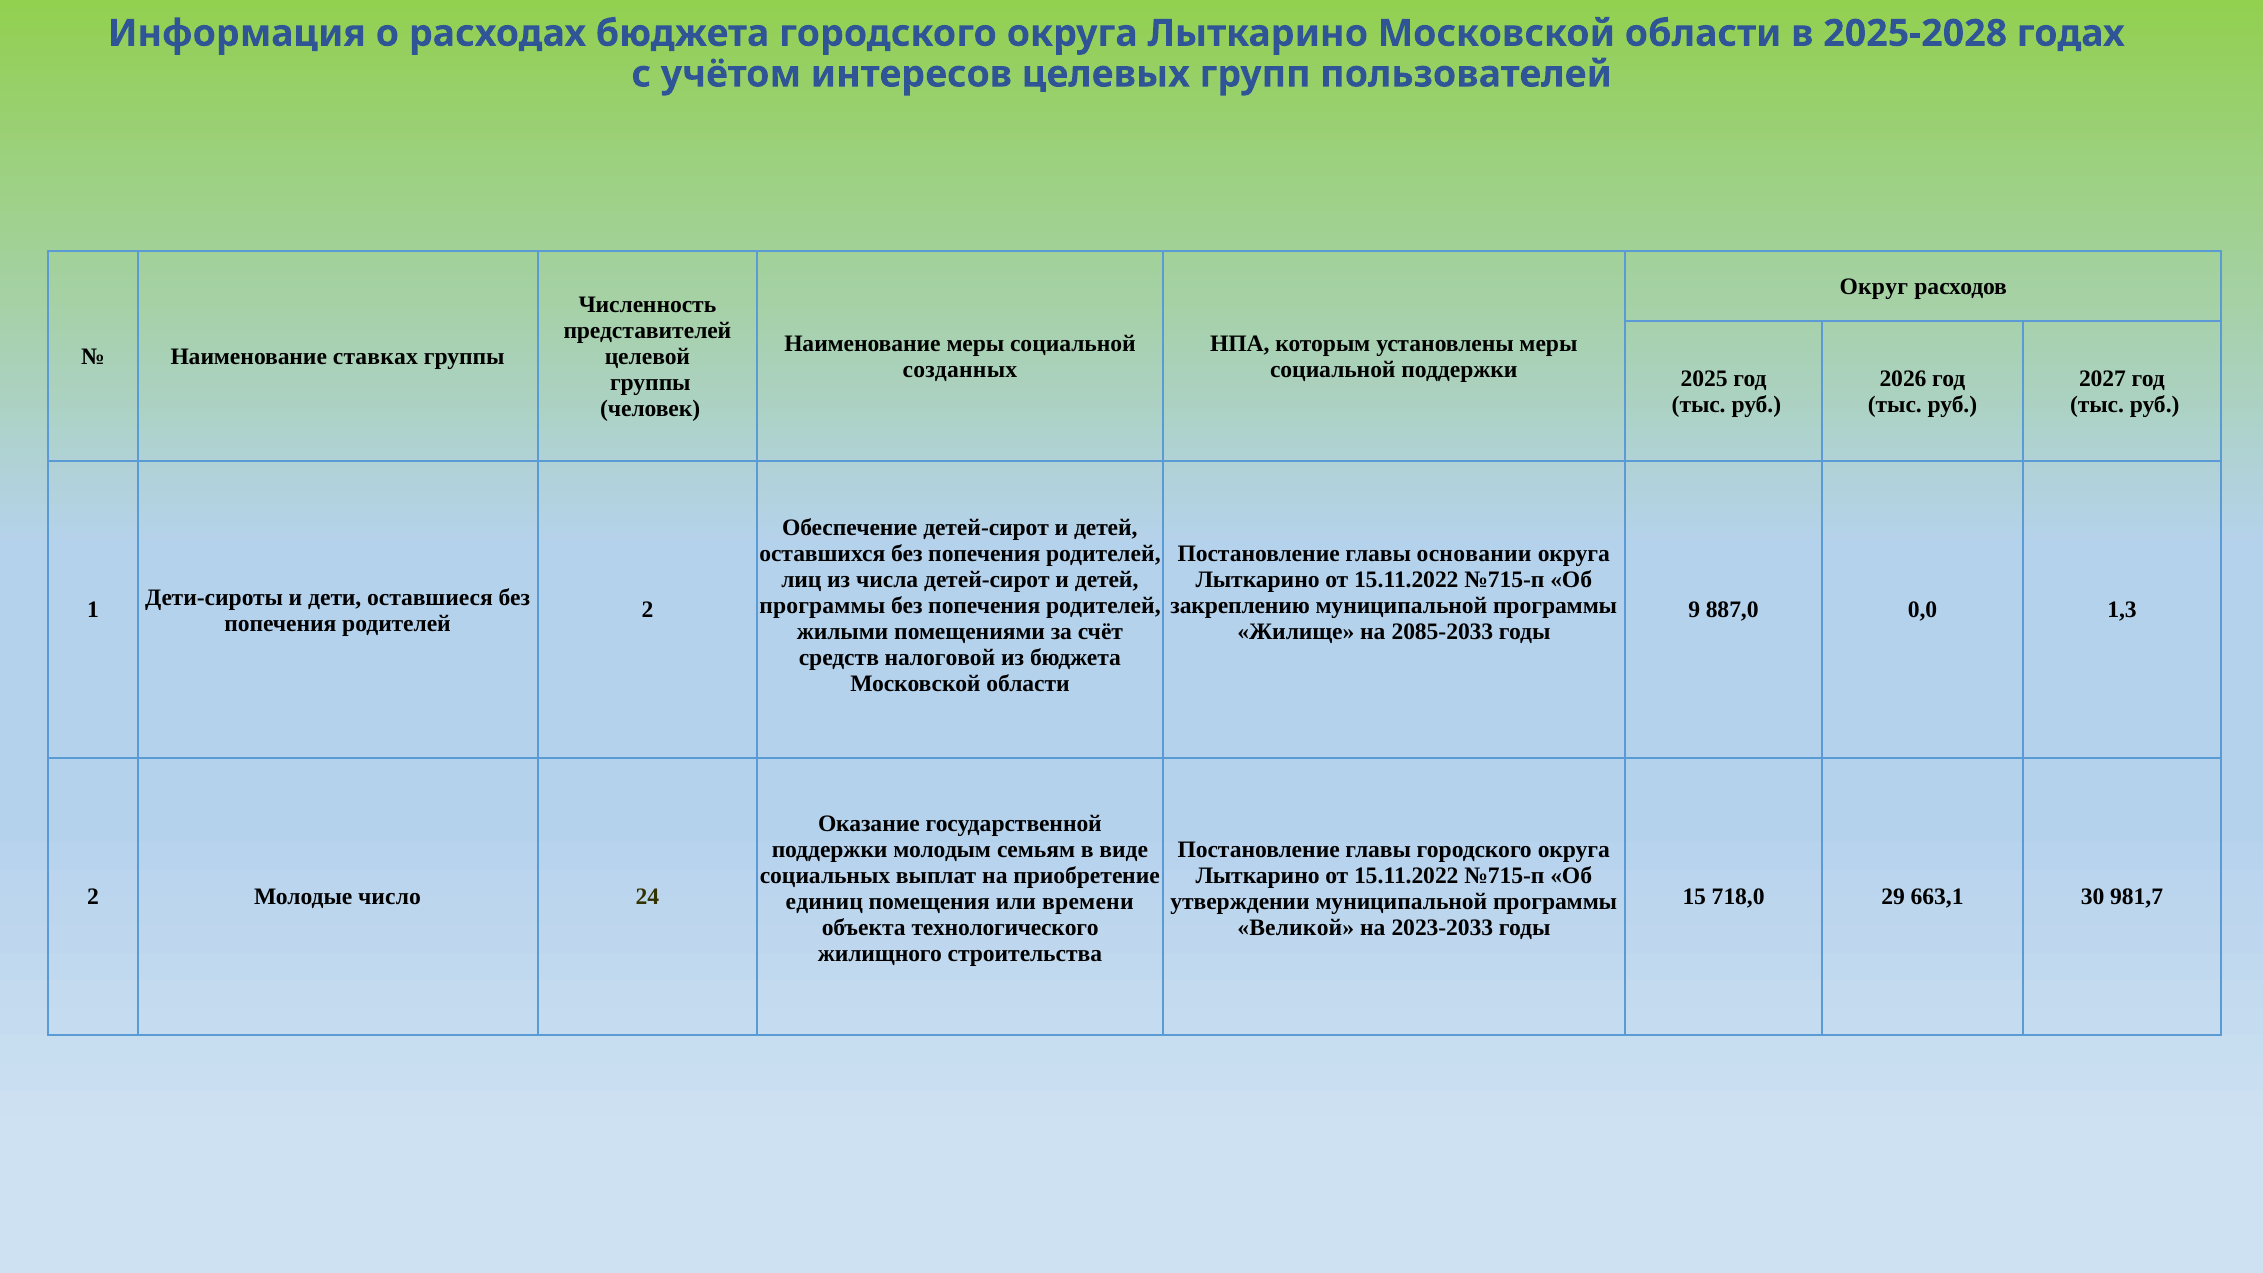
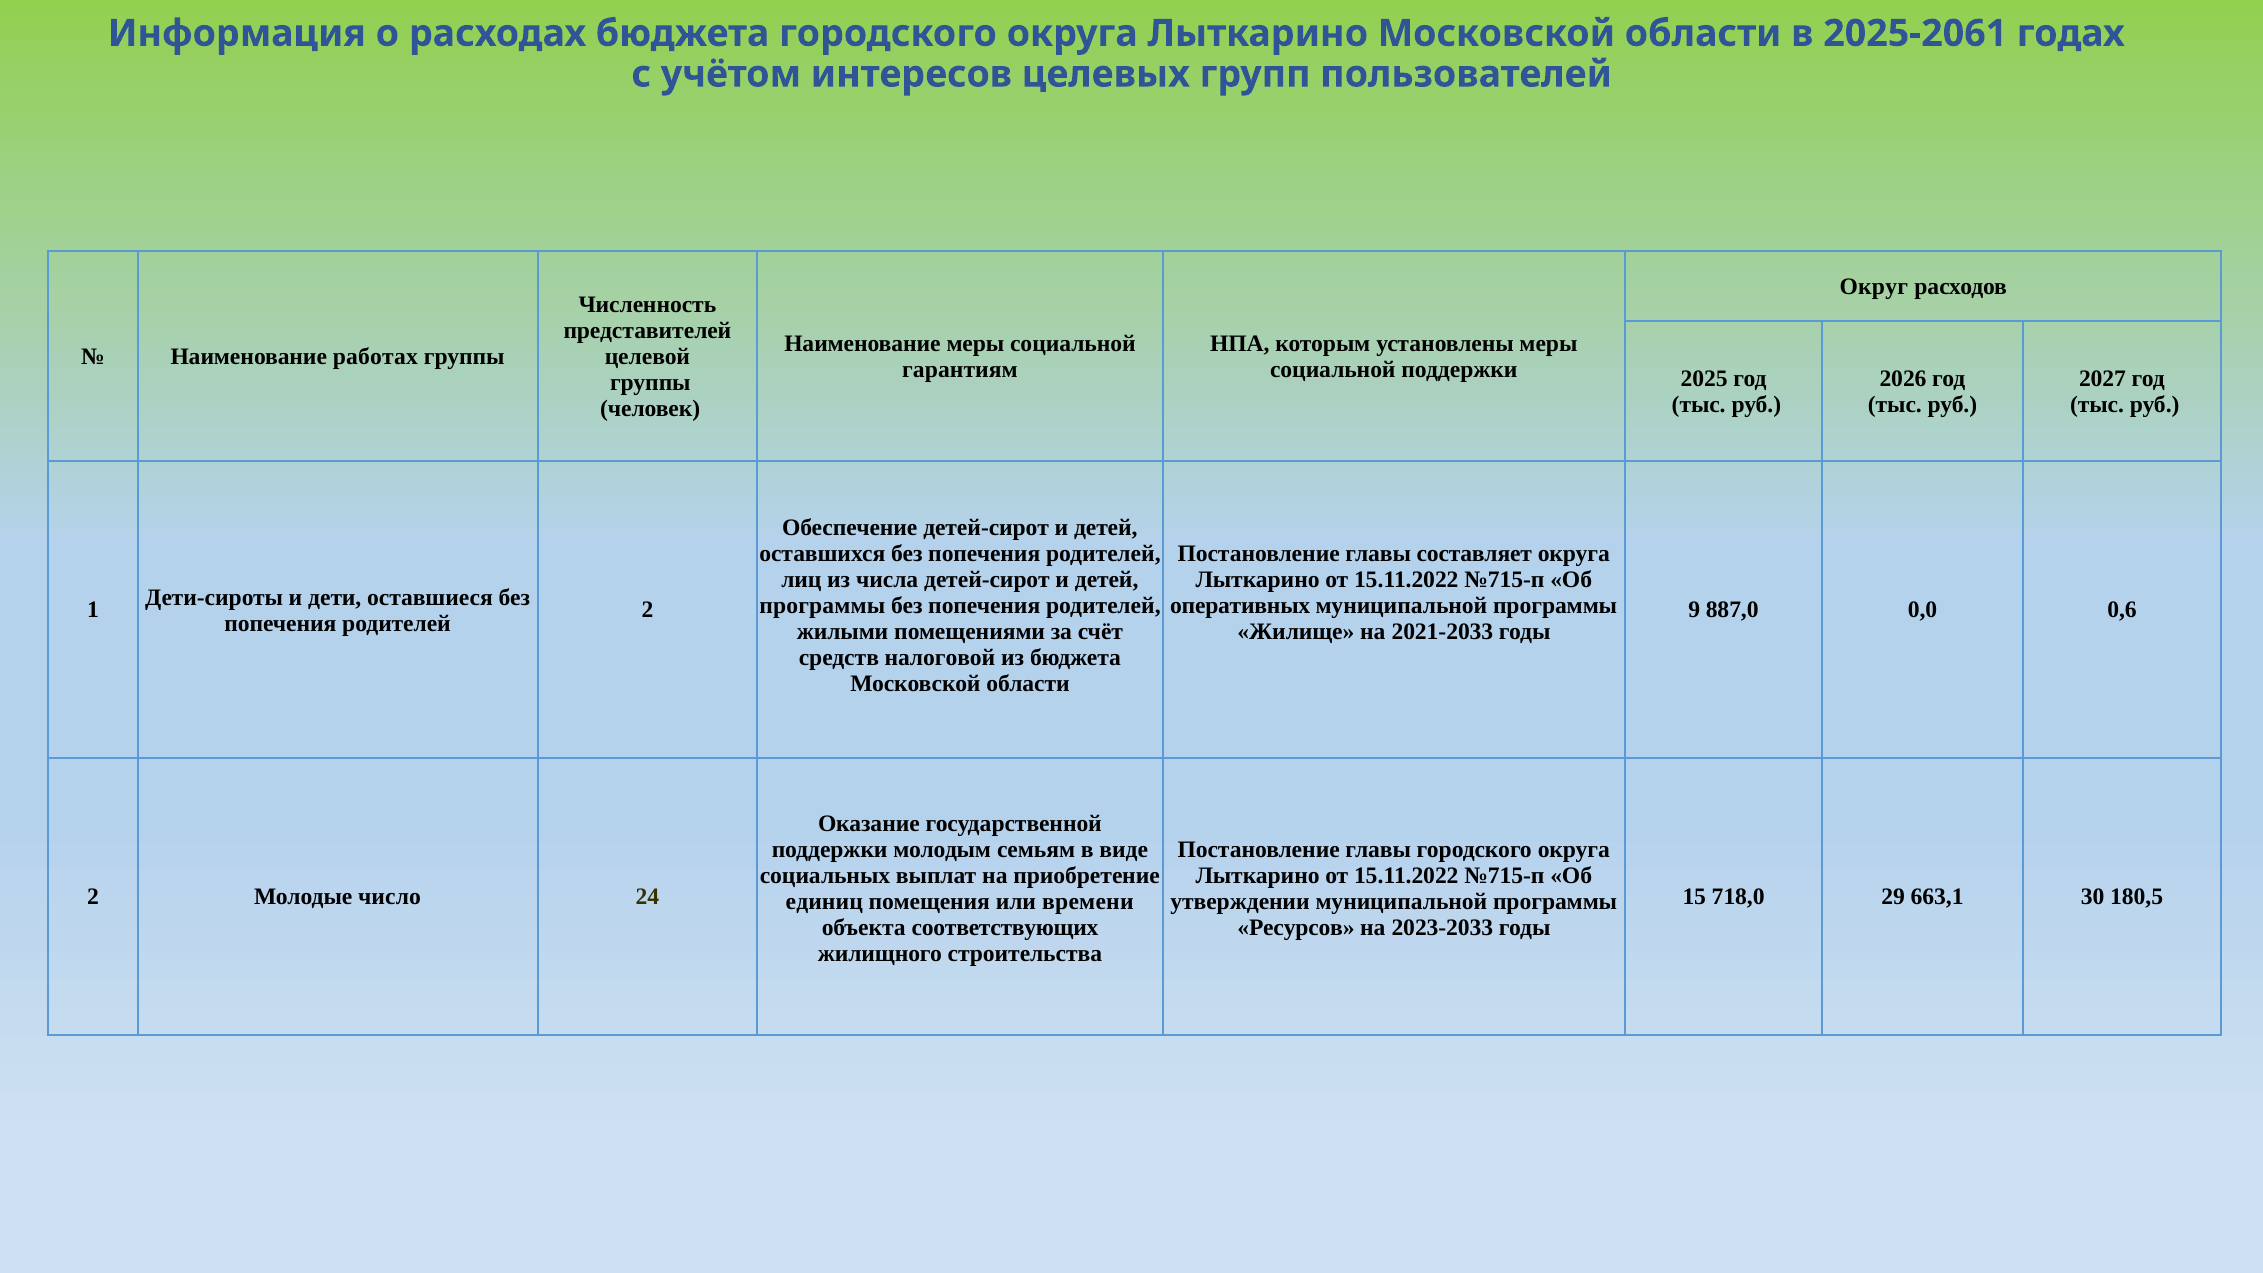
2025-2028: 2025-2028 -> 2025-2061 (1915, 33)
ставках: ставках -> работах (375, 357)
созданных: созданных -> гарантиям (960, 370)
основании: основании -> составляет (1474, 554)
закреплению: закреплению -> оперативных (1240, 606)
1,3: 1,3 -> 0,6 (2122, 610)
2085-2033: 2085-2033 -> 2021-2033 (1442, 632)
981,7: 981,7 -> 180,5 (2137, 897)
технологического: технологического -> соответствующих (1005, 928)
Великой: Великой -> Ресурсов (1296, 928)
